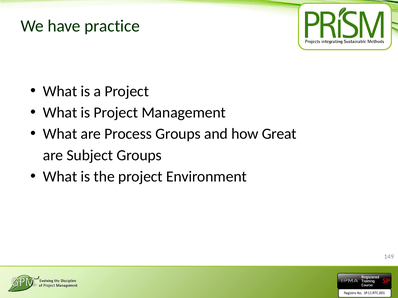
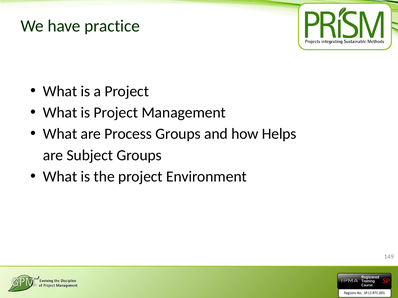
Great: Great -> Helps (279, 134)
